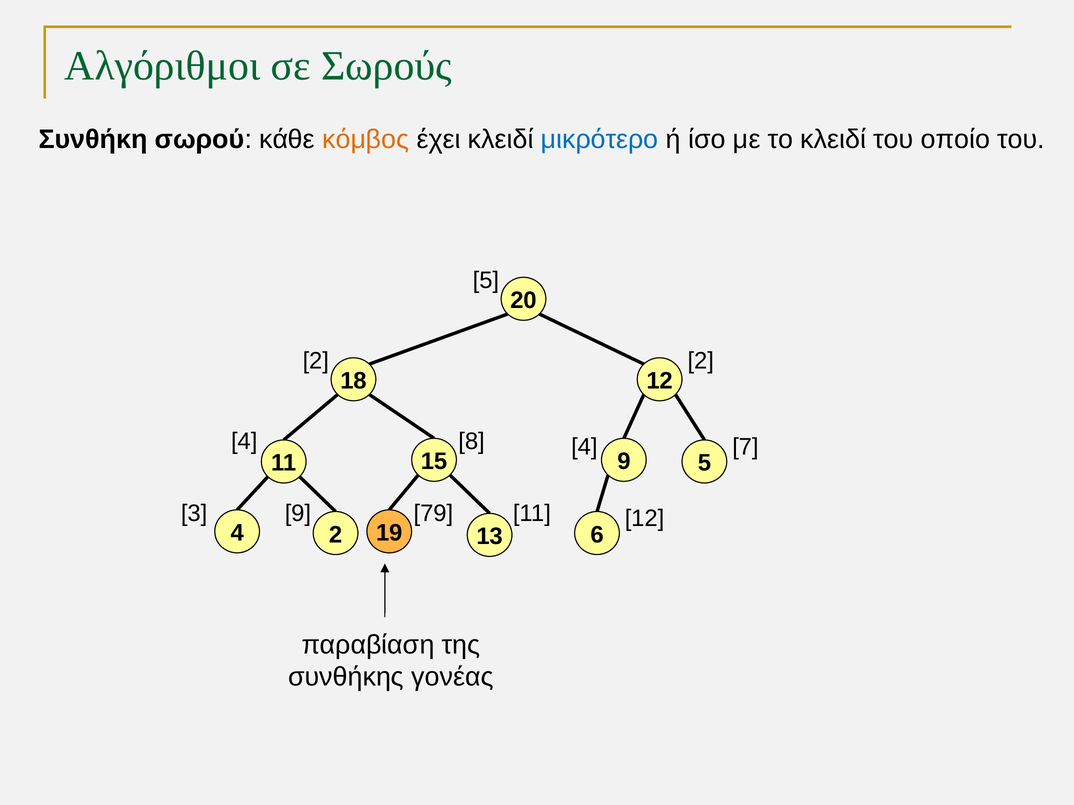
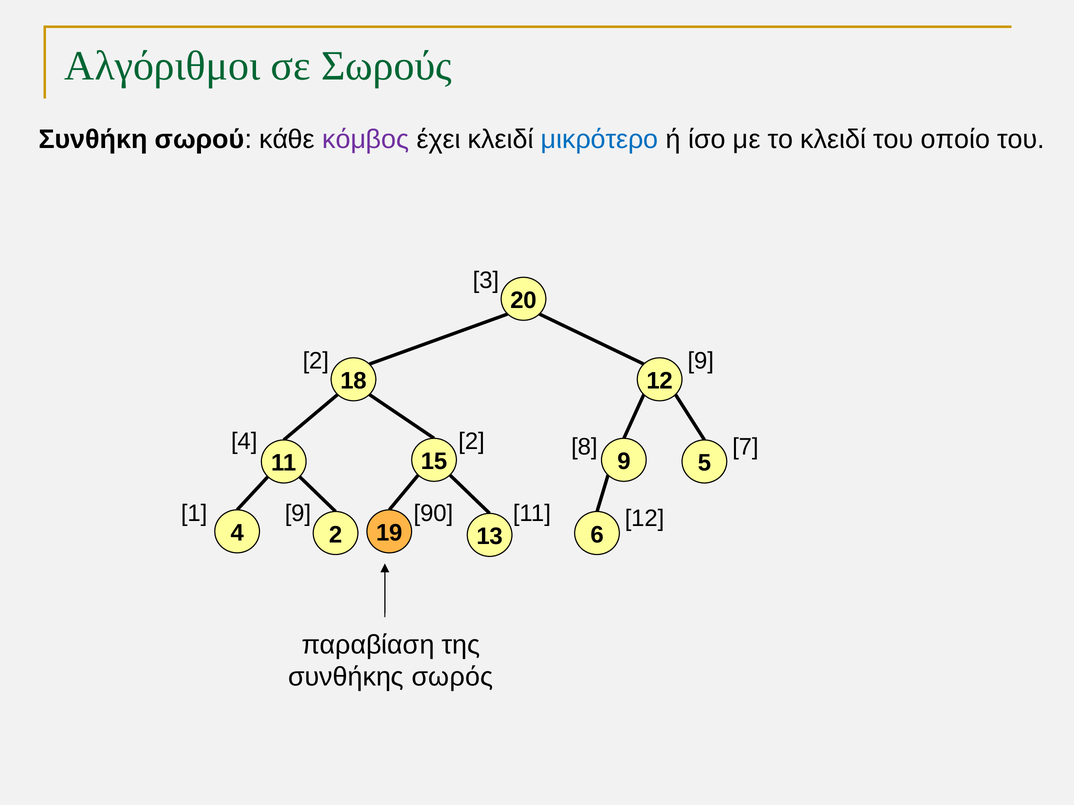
κόμβος colour: orange -> purple (366, 140)
5: 5 -> 3 (486, 281)
2 2: 2 -> 9 (701, 361)
4 8: 8 -> 2 (472, 442)
4: 4 -> 8 (584, 447)
3: 3 -> 1 (194, 514)
79: 79 -> 90 (433, 514)
γονέας: γονέας -> σωρός (452, 677)
